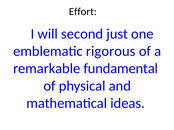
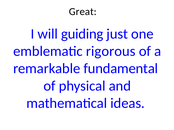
Effort: Effort -> Great (83, 12)
second: second -> guiding (82, 34)
